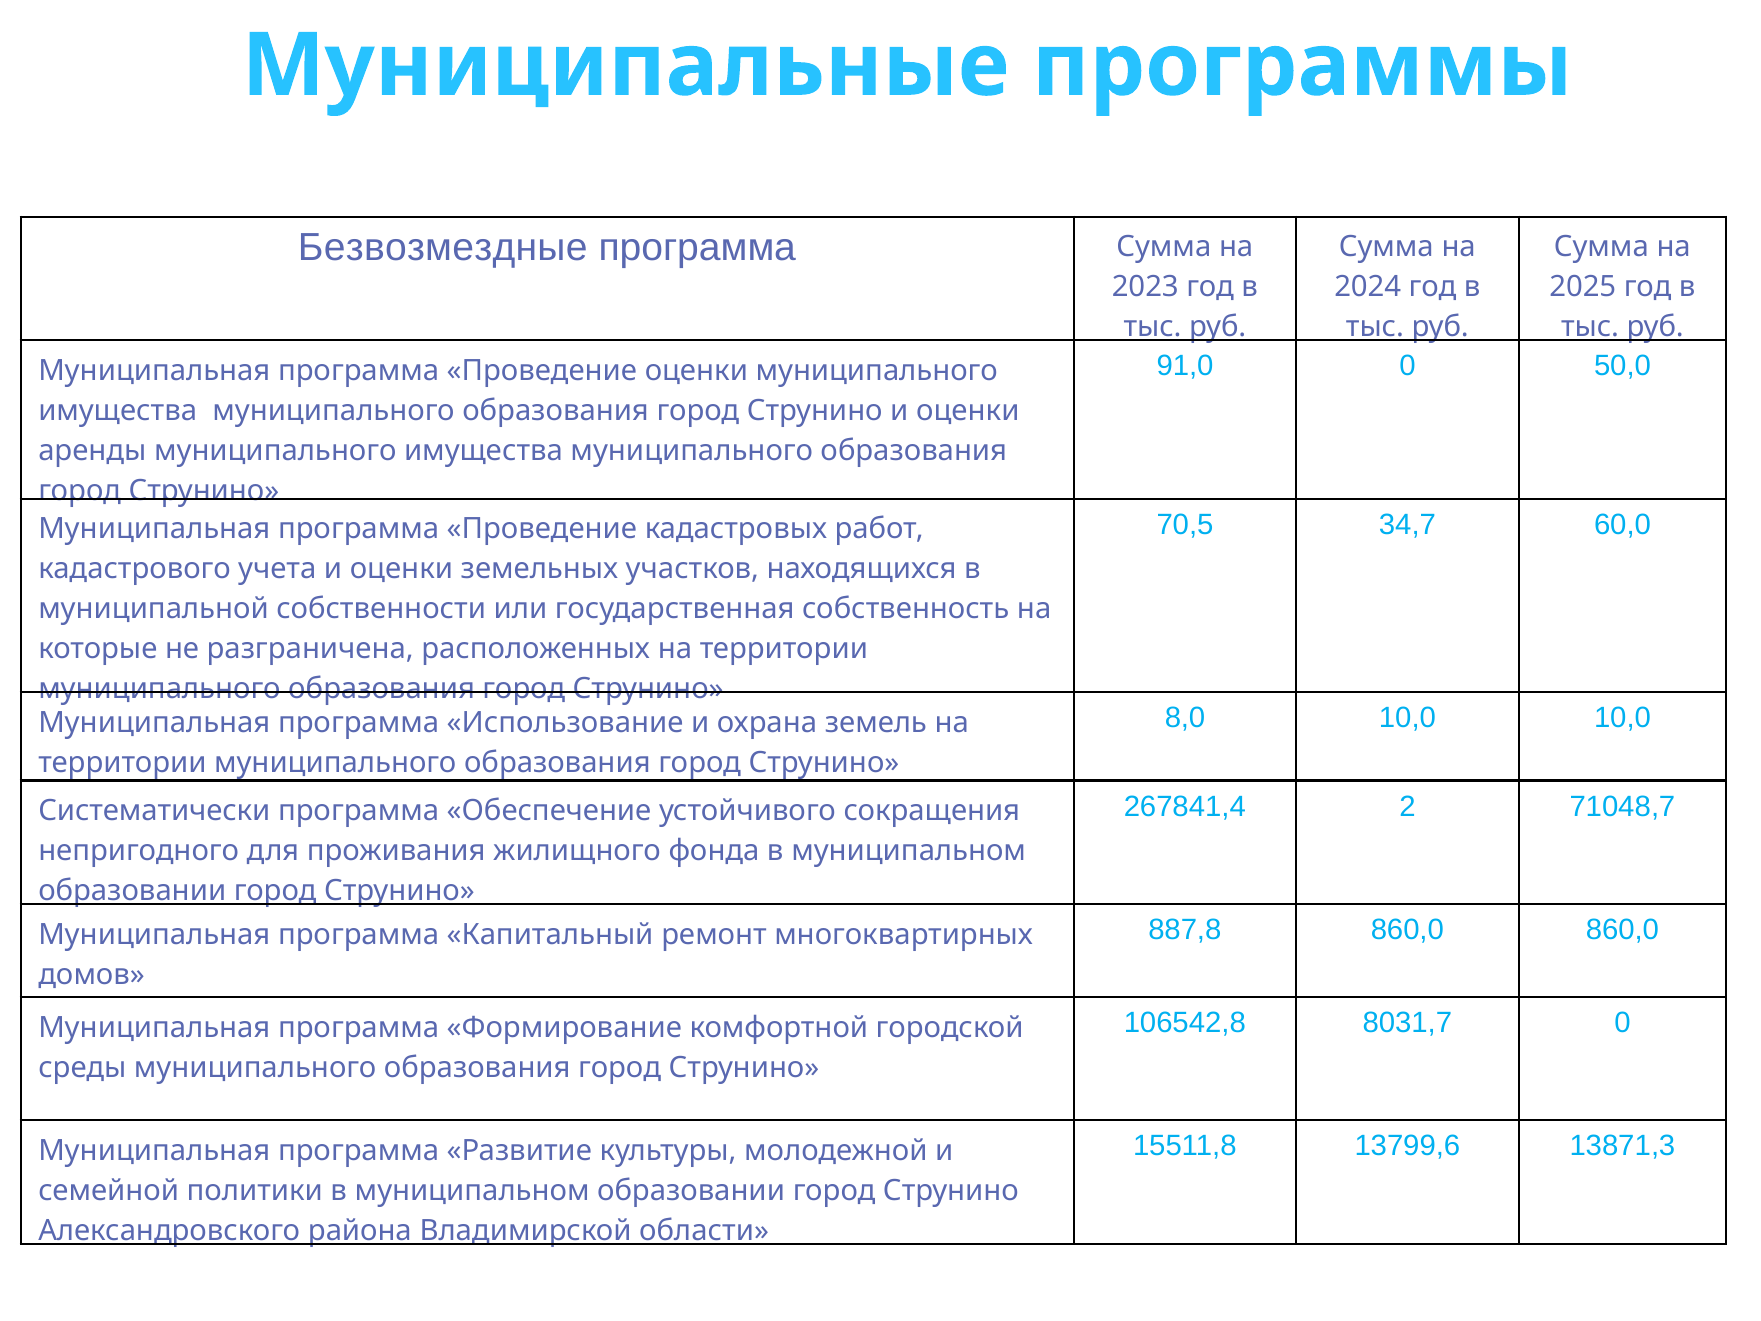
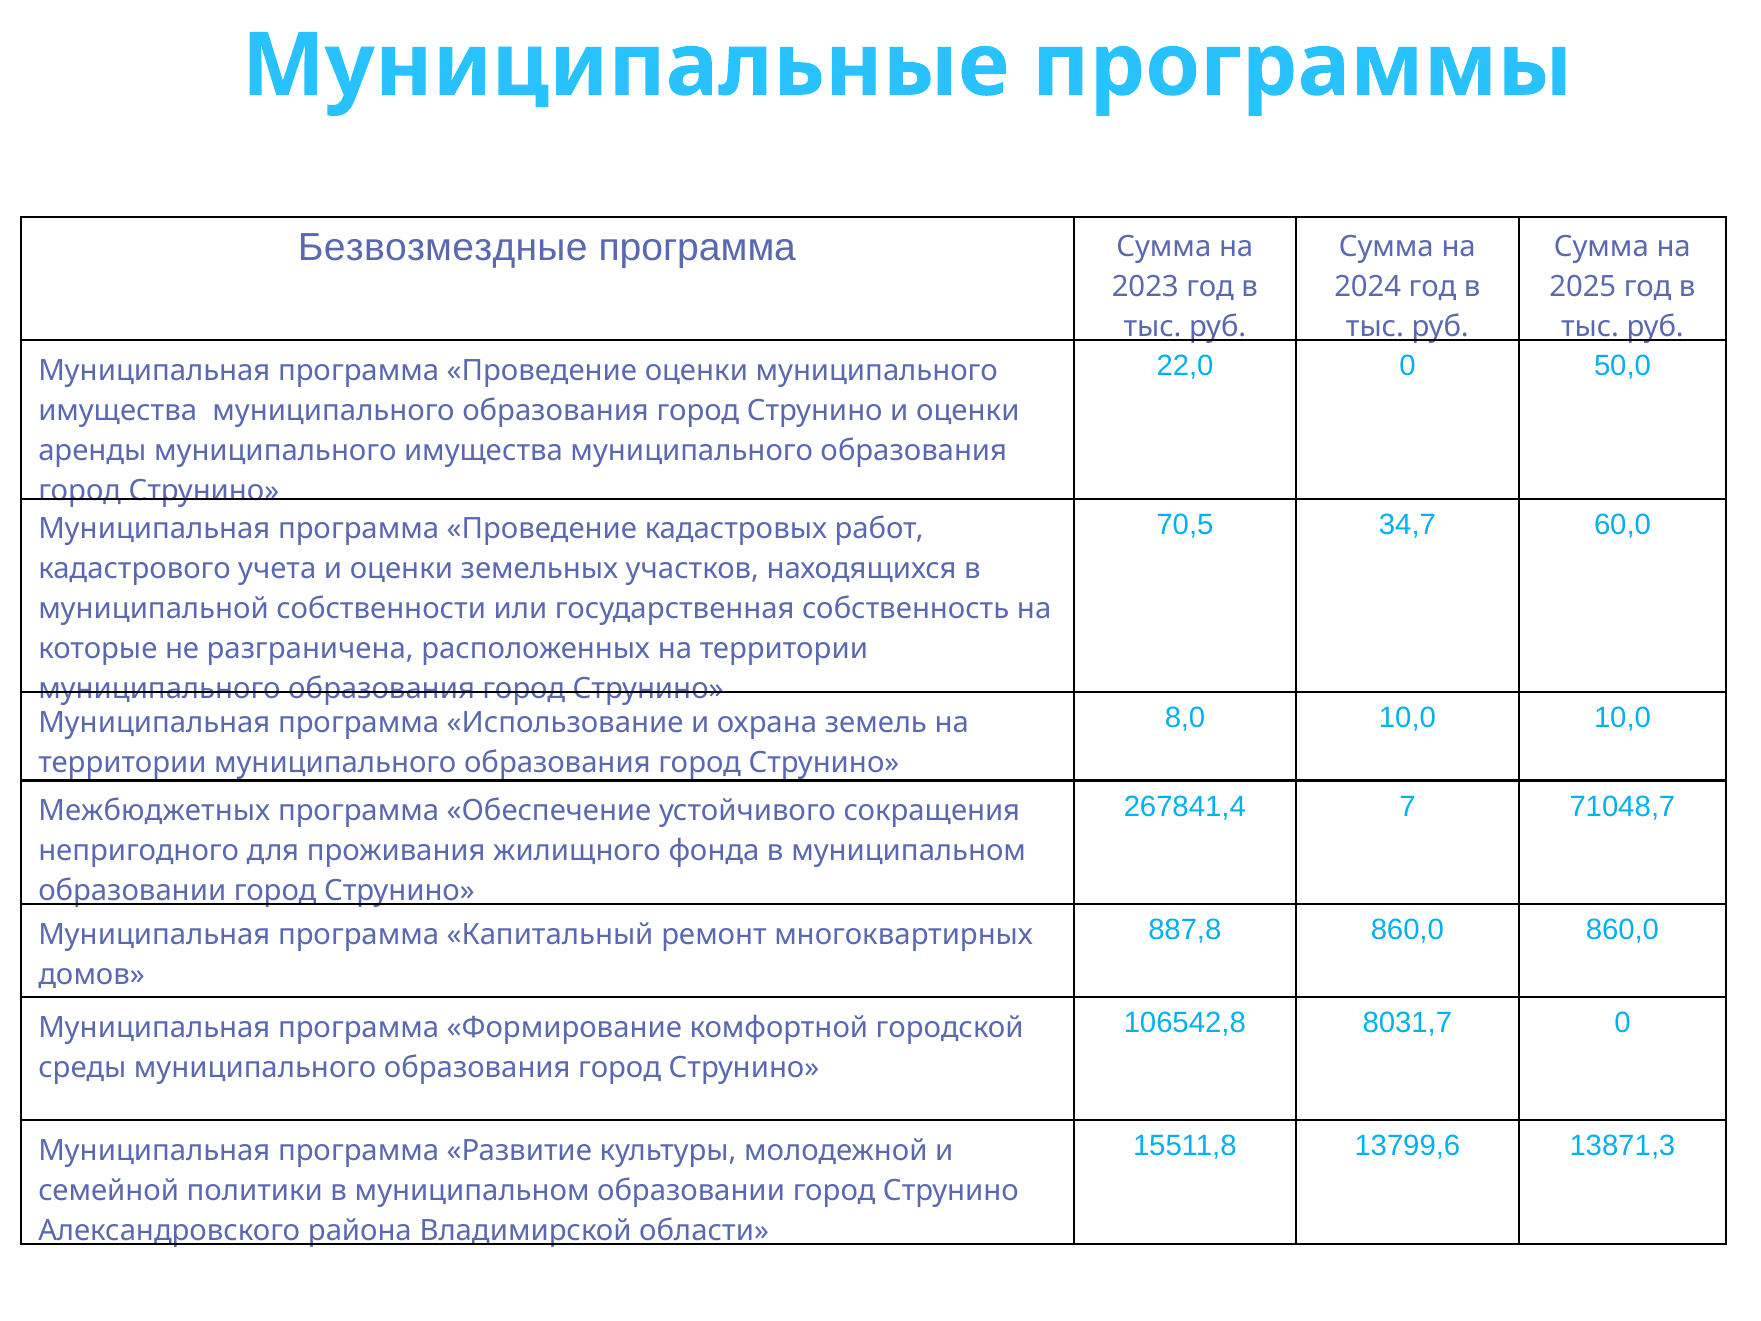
91,0: 91,0 -> 22,0 (1185, 366)
2: 2 -> 7 (1408, 806)
Систематически: Систематически -> Межбюджетных (154, 811)
